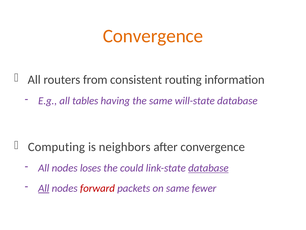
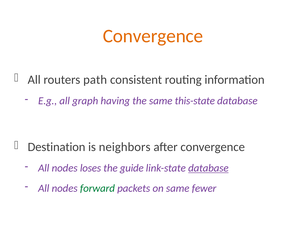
from: from -> path (95, 80)
tables: tables -> graph (85, 101)
will-state: will-state -> this-state (195, 101)
Computing: Computing -> Destination (57, 147)
could: could -> guide (132, 168)
All underline: present -> none (44, 188)
forward colour: red -> green (97, 188)
